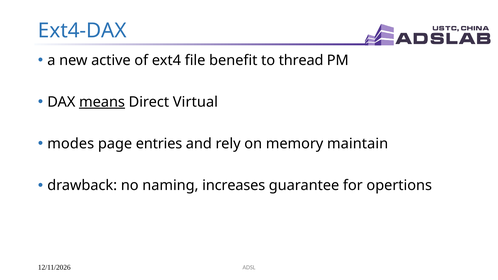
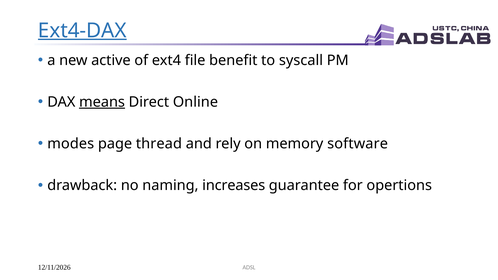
Ext4-DAX underline: none -> present (82, 31)
thread: thread -> syscall (301, 60)
Virtual: Virtual -> Online (195, 102)
entries: entries -> thread (159, 144)
maintain: maintain -> software (358, 144)
